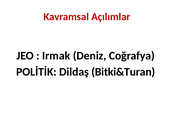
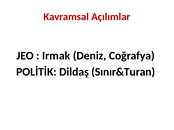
Bitki&Turan: Bitki&Turan -> Sınır&Turan (123, 72)
